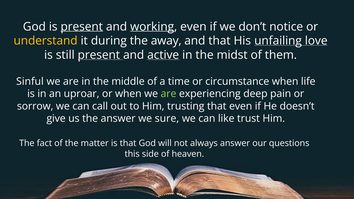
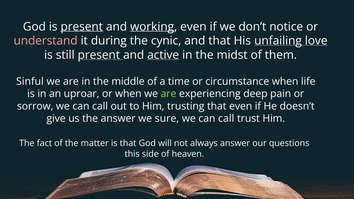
understand colour: yellow -> pink (46, 41)
away: away -> cynic (166, 41)
like: like -> call (226, 119)
